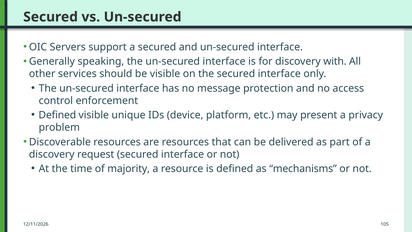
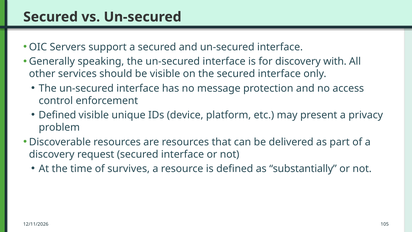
majority: majority -> survives (129, 169)
mechanisms: mechanisms -> substantially (303, 169)
